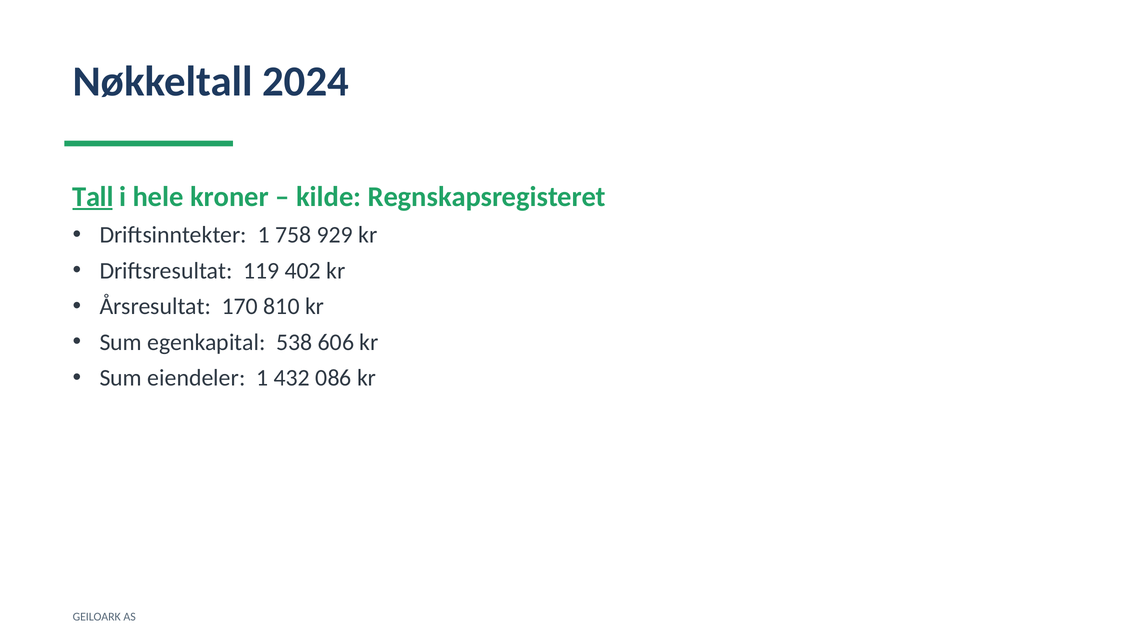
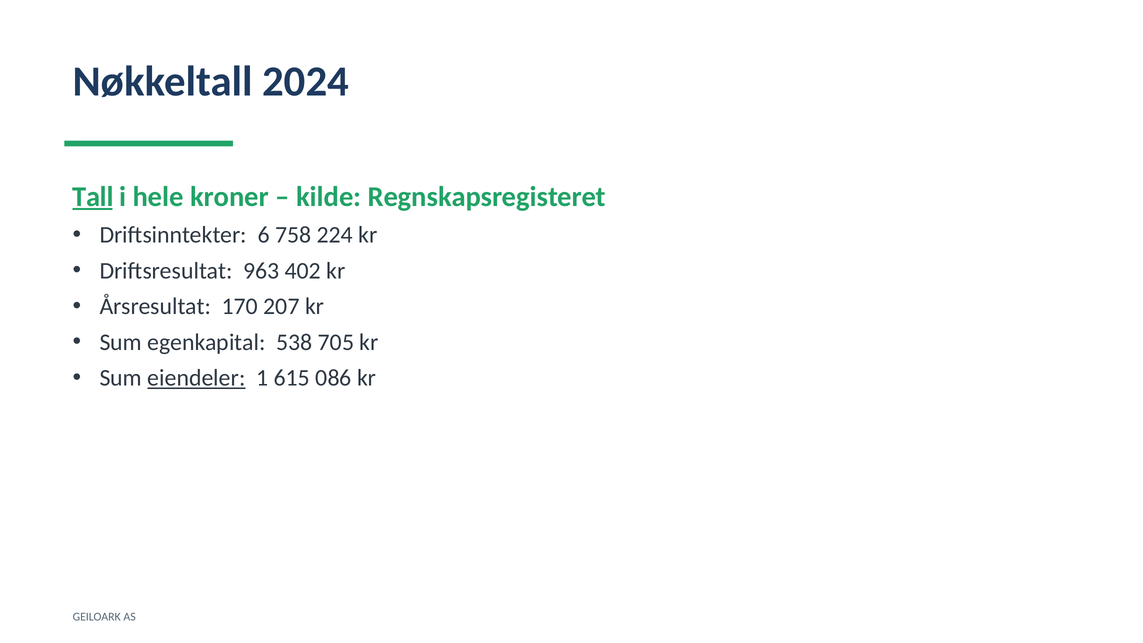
Driftsinntekter 1: 1 -> 6 (264, 235)
929: 929 -> 224 (335, 235)
119: 119 -> 963 (261, 271)
810: 810 -> 207 (281, 307)
606: 606 -> 705 (336, 342)
eiendeler underline: none -> present (196, 378)
432: 432 -> 615 (292, 378)
